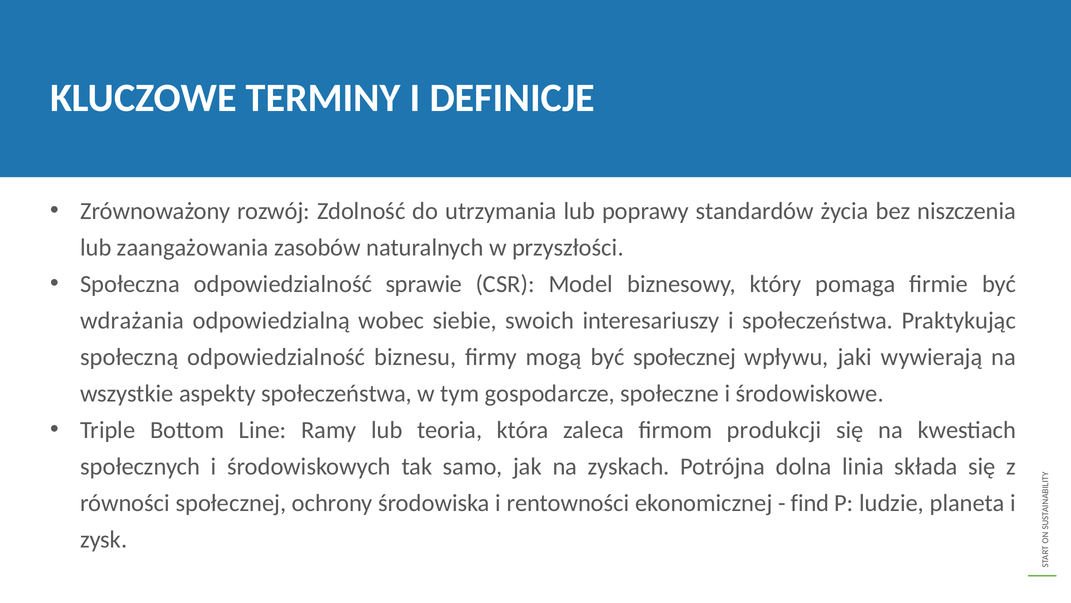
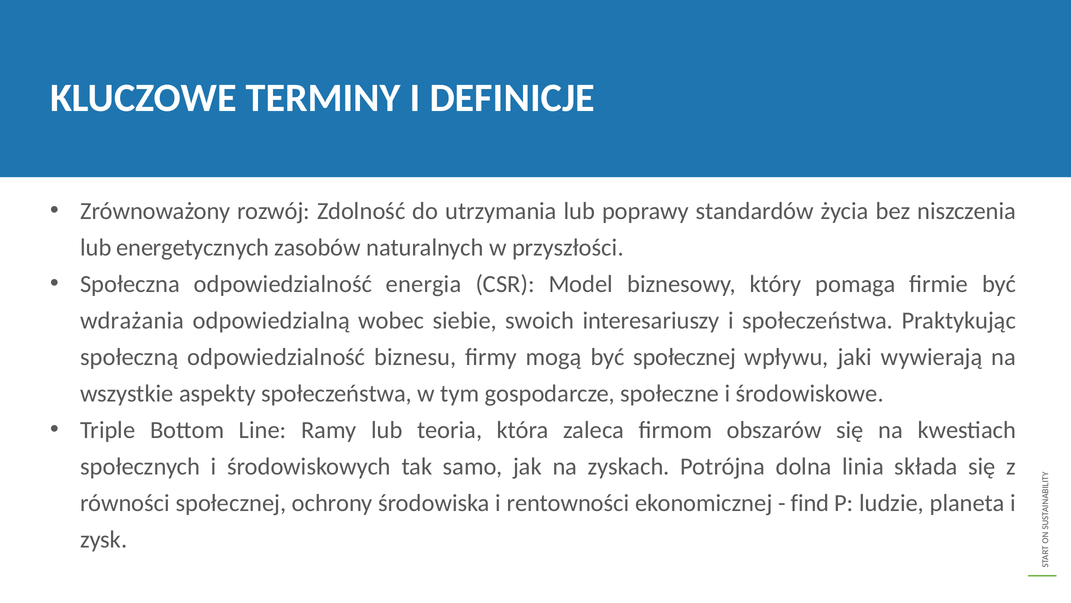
zaangażowania: zaangażowania -> energetycznych (193, 247)
sprawie: sprawie -> energia (424, 284)
produkcji: produkcji -> obszarów (774, 430)
